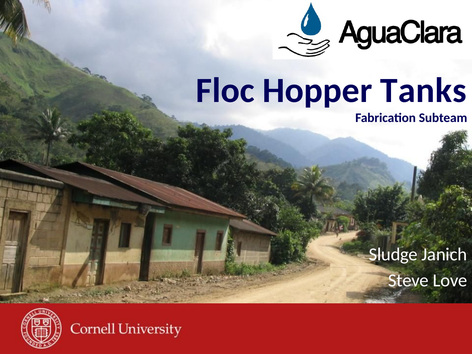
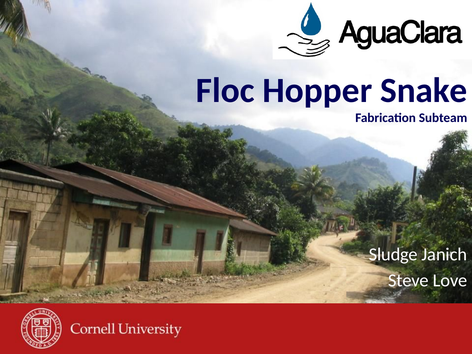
Tanks: Tanks -> Snake (424, 90)
